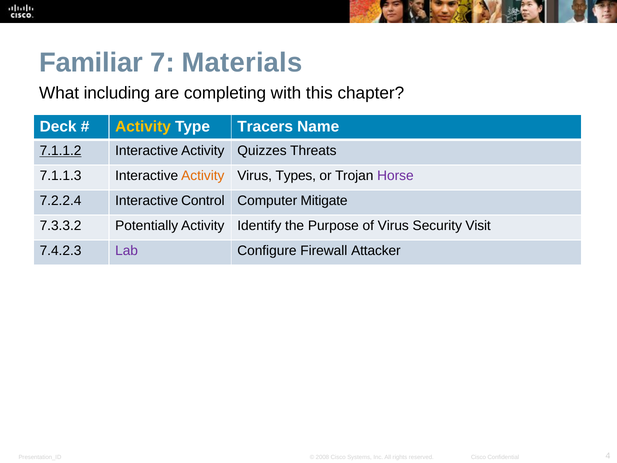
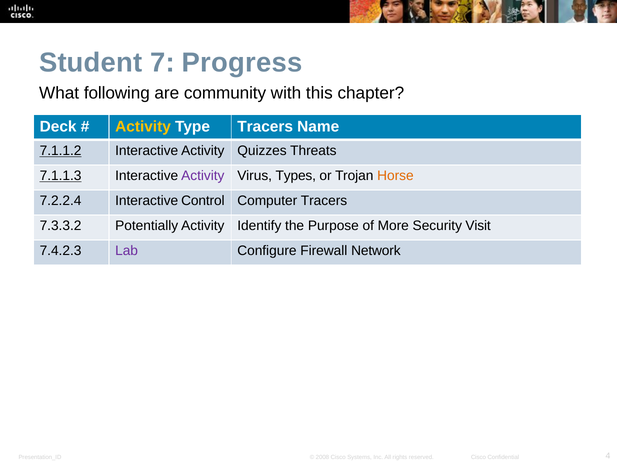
Familiar: Familiar -> Student (91, 63)
Materials: Materials -> Progress (242, 63)
including: including -> following (117, 93)
completing: completing -> community (225, 93)
7.1.1.3 underline: none -> present (61, 176)
Activity colour: orange -> purple (203, 176)
Horse colour: purple -> orange (395, 176)
Computer Mitigate: Mitigate -> Tracers (324, 201)
of Virus: Virus -> More (393, 226)
Attacker: Attacker -> Network (376, 251)
